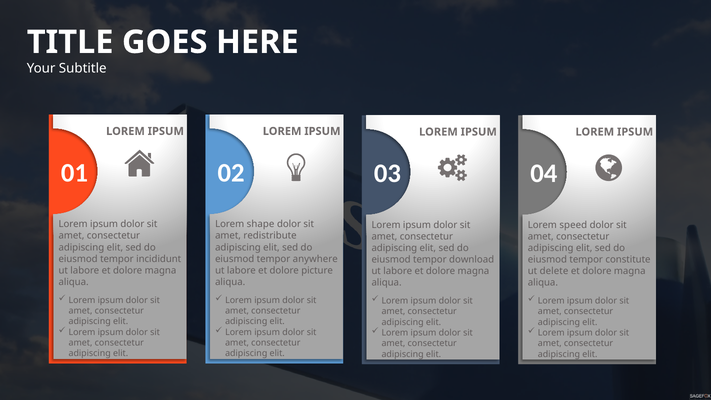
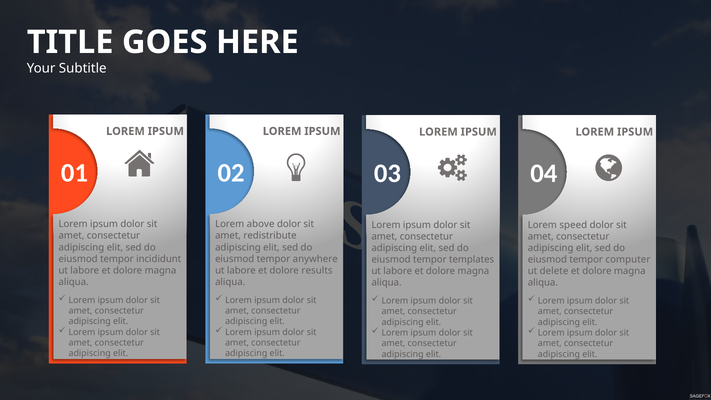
shape: shape -> above (261, 224)
download: download -> templates (472, 260)
constitute: constitute -> computer (628, 260)
picture: picture -> results (317, 270)
